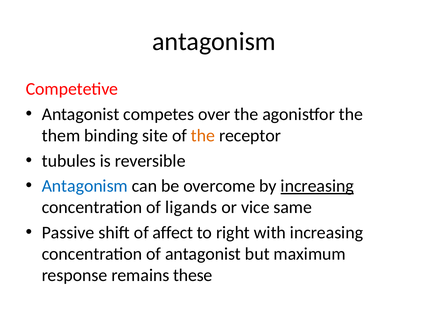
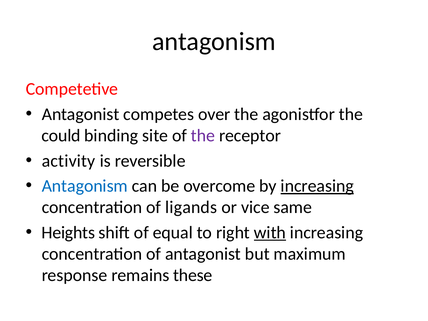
them: them -> could (61, 136)
the colour: orange -> purple (203, 136)
tubules: tubules -> activity (69, 161)
Passive: Passive -> Heights (68, 233)
affect: affect -> equal (173, 233)
with underline: none -> present (270, 233)
